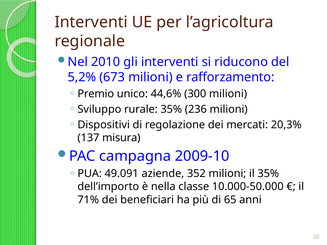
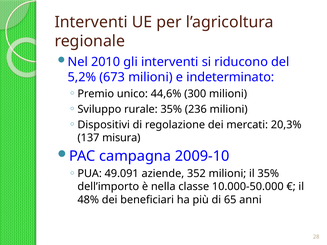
rafforzamento: rafforzamento -> indeterminato (230, 77)
71%: 71% -> 48% (88, 200)
